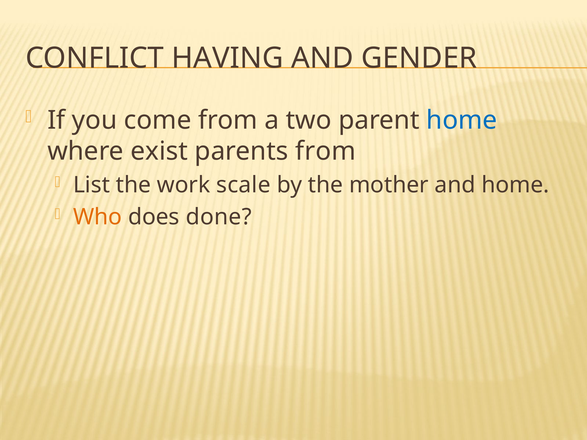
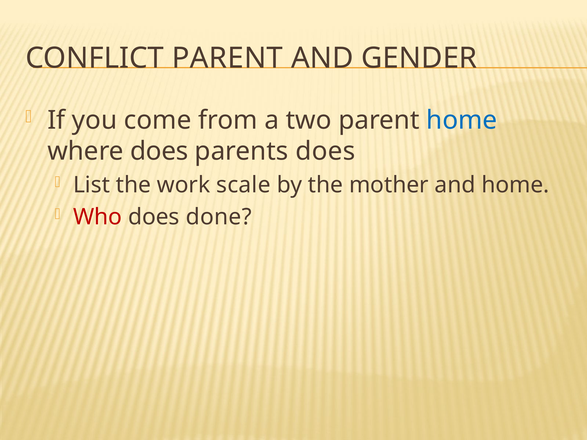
CONFLICT HAVING: HAVING -> PARENT (227, 58)
where exist: exist -> does (159, 151)
parents from: from -> does (326, 151)
Who colour: orange -> red (98, 217)
